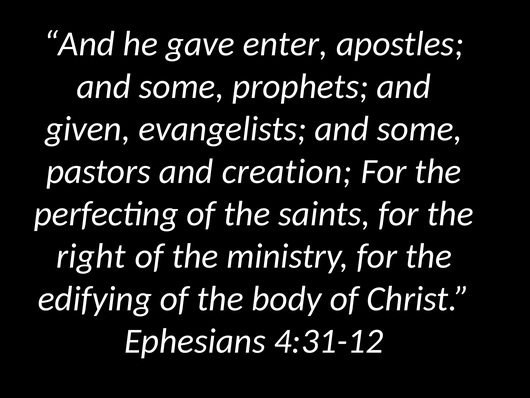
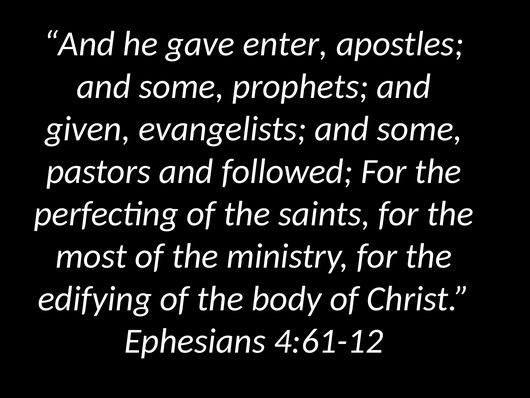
creation: creation -> followed (287, 171)
right: right -> most (91, 256)
4:31-12: 4:31-12 -> 4:61-12 (329, 341)
